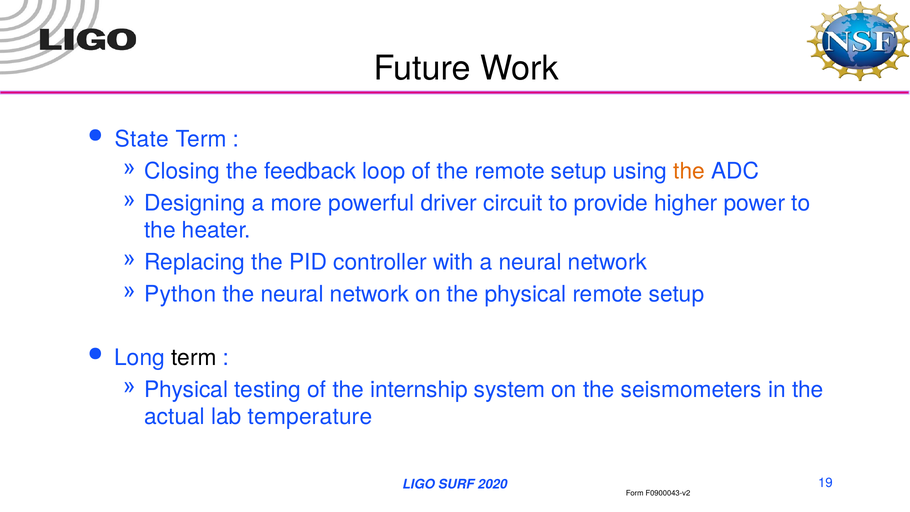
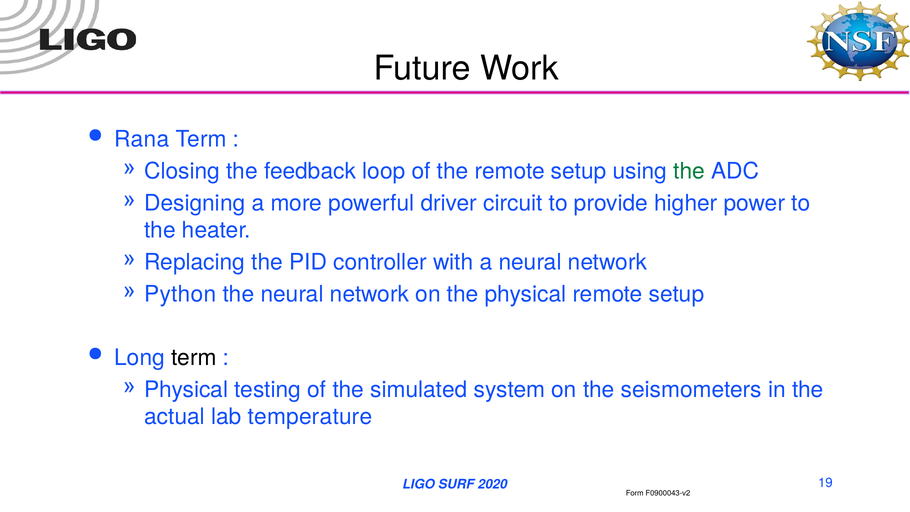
State: State -> Rana (142, 139)
the colour: orange -> green (689, 171)
internship: internship -> simulated (419, 390)
